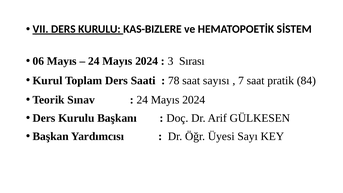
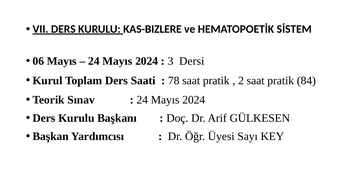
Sırası: Sırası -> Dersi (192, 61)
78 saat sayısı: sayısı -> pratik (216, 81)
7: 7 -> 2 (241, 81)
